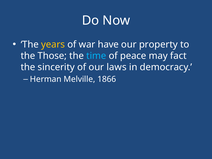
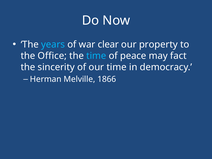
years colour: yellow -> light blue (53, 44)
have: have -> clear (108, 44)
Those: Those -> Office (52, 56)
our laws: laws -> time (117, 67)
